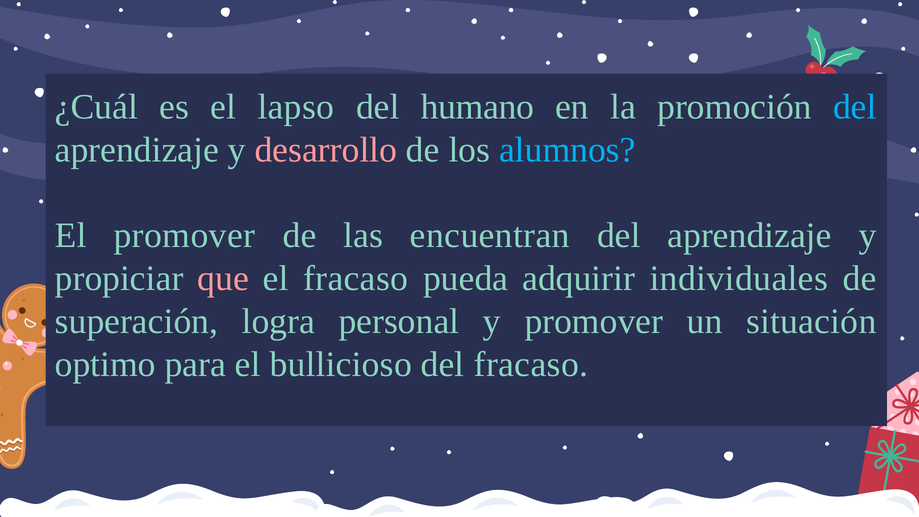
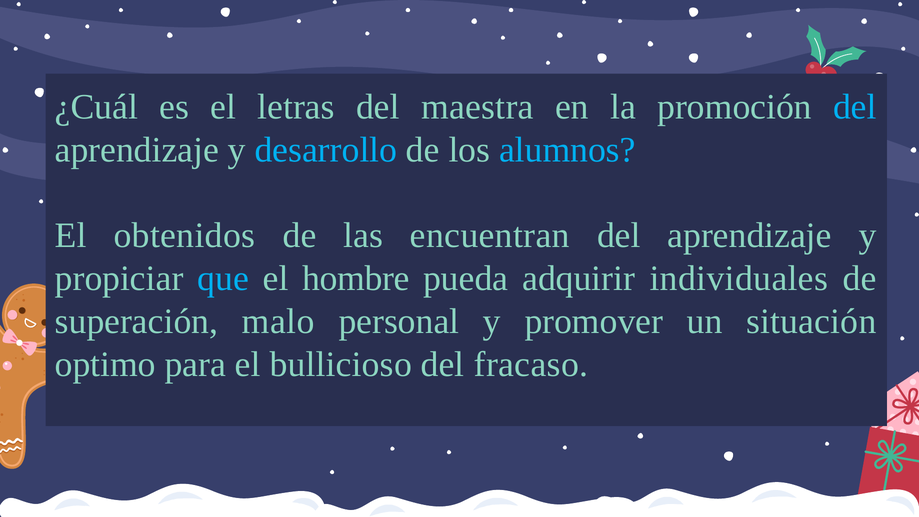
lapso: lapso -> letras (296, 107)
humano: humano -> maestra (477, 107)
desarrollo colour: pink -> light blue (326, 150)
El promover: promover -> obtenidos (184, 236)
que colour: pink -> light blue (223, 279)
el fracaso: fracaso -> hombre (356, 279)
logra: logra -> malo (278, 321)
